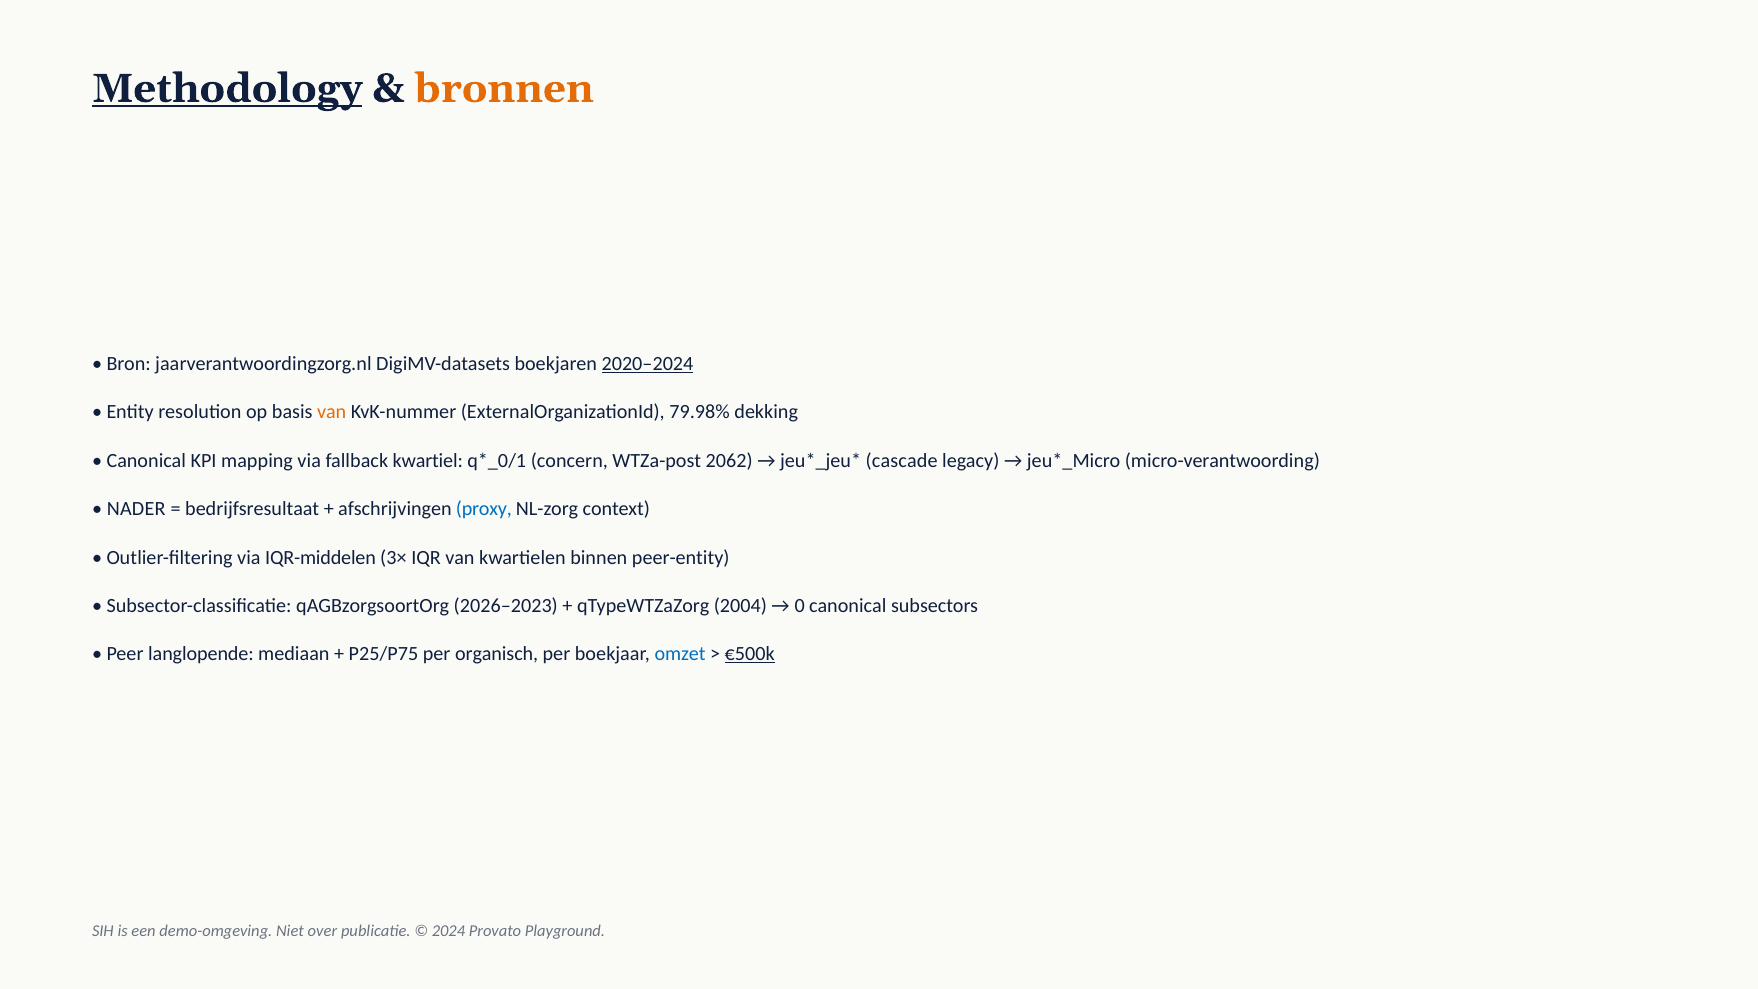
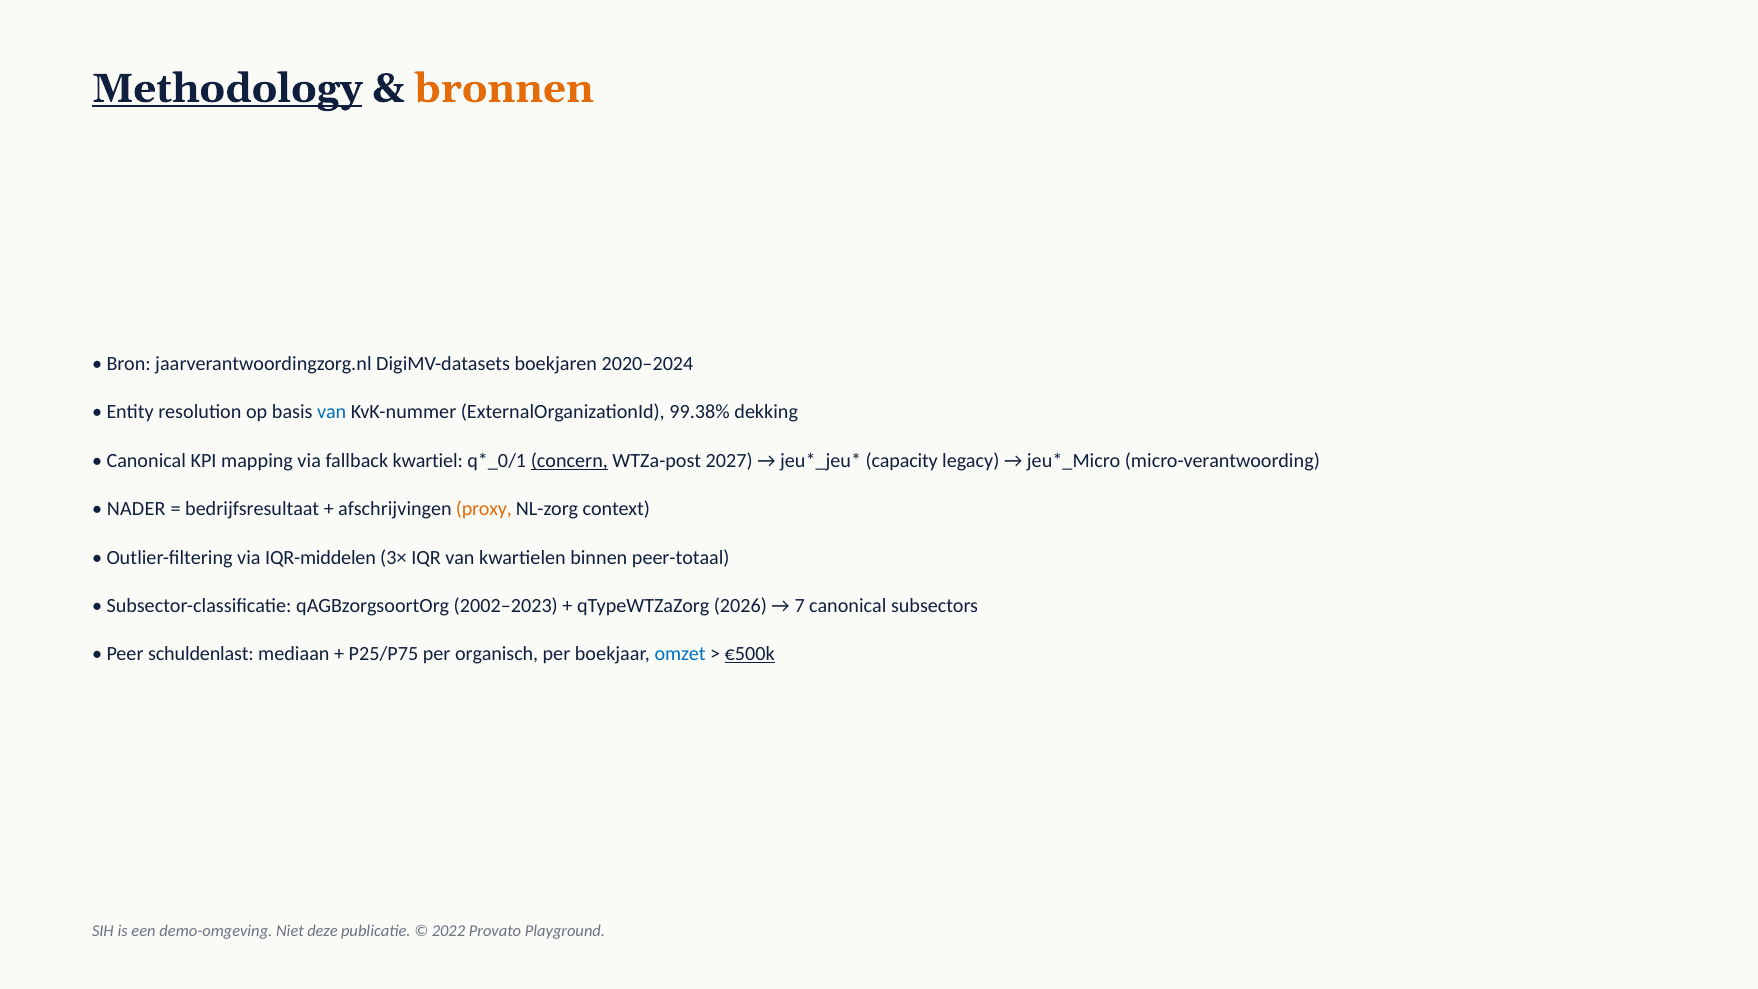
2020–2024 underline: present -> none (647, 364)
van colour: orange -> blue (332, 412)
79.98%: 79.98% -> 99.38% (700, 412)
concern underline: none -> present (569, 461)
2062: 2062 -> 2027 (729, 461)
cascade: cascade -> capacity (902, 461)
proxy colour: blue -> orange (484, 509)
peer-entity: peer-entity -> peer-totaal (681, 557)
2026–2023: 2026–2023 -> 2002–2023 (506, 606)
2004: 2004 -> 2026 (740, 606)
0: 0 -> 7 (800, 606)
langlopende: langlopende -> schuldenlast (201, 654)
over: over -> deze (323, 931)
2024: 2024 -> 2022 (448, 931)
